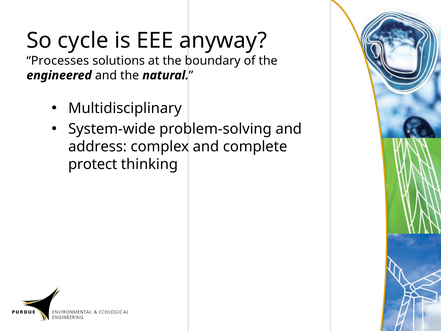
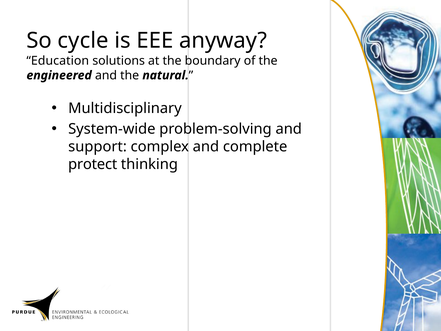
Processes: Processes -> Education (58, 61)
address: address -> support (97, 147)
